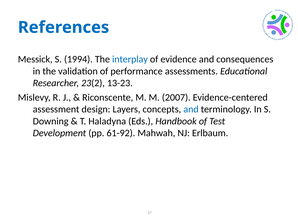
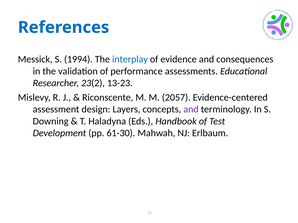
2007: 2007 -> 2057 (176, 98)
and colour: blue -> purple (191, 110)
61-92: 61-92 -> 61-30 (121, 133)
